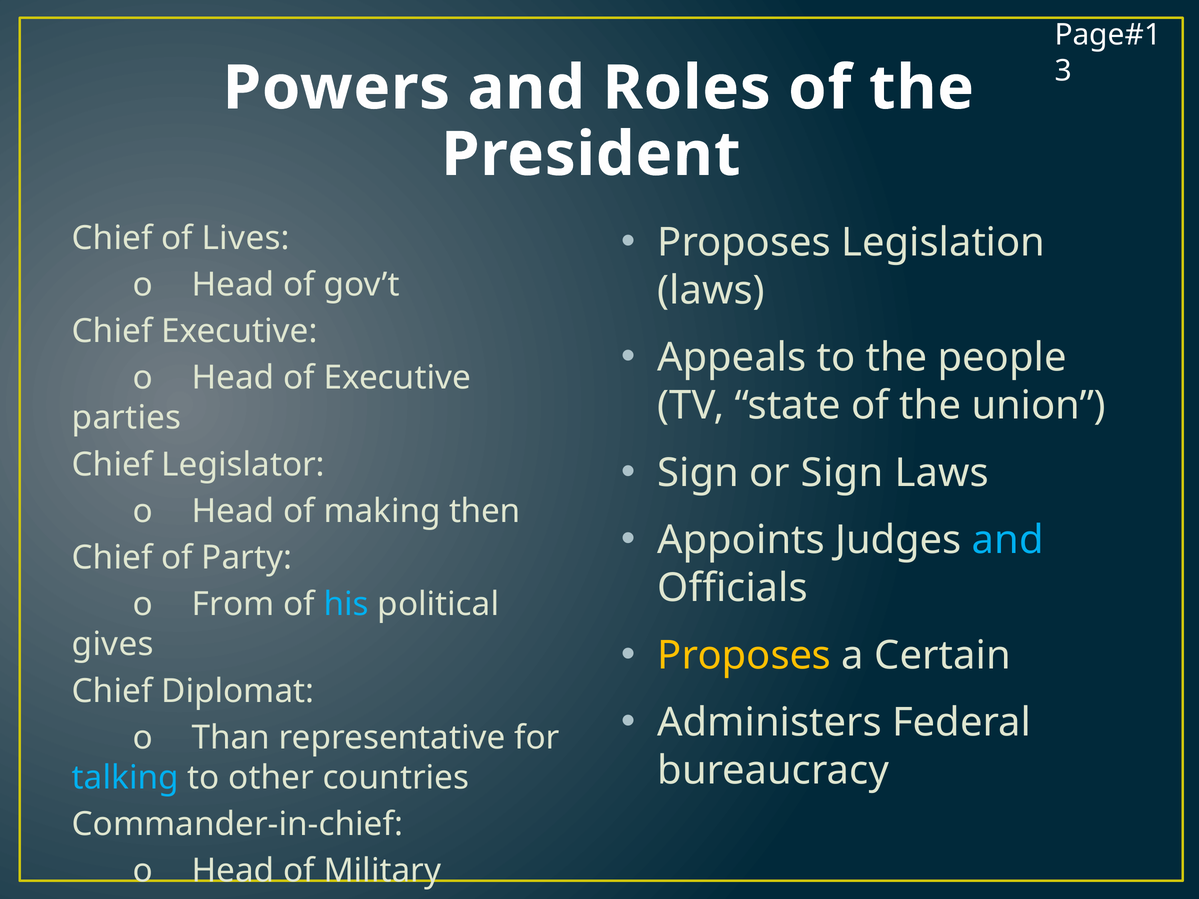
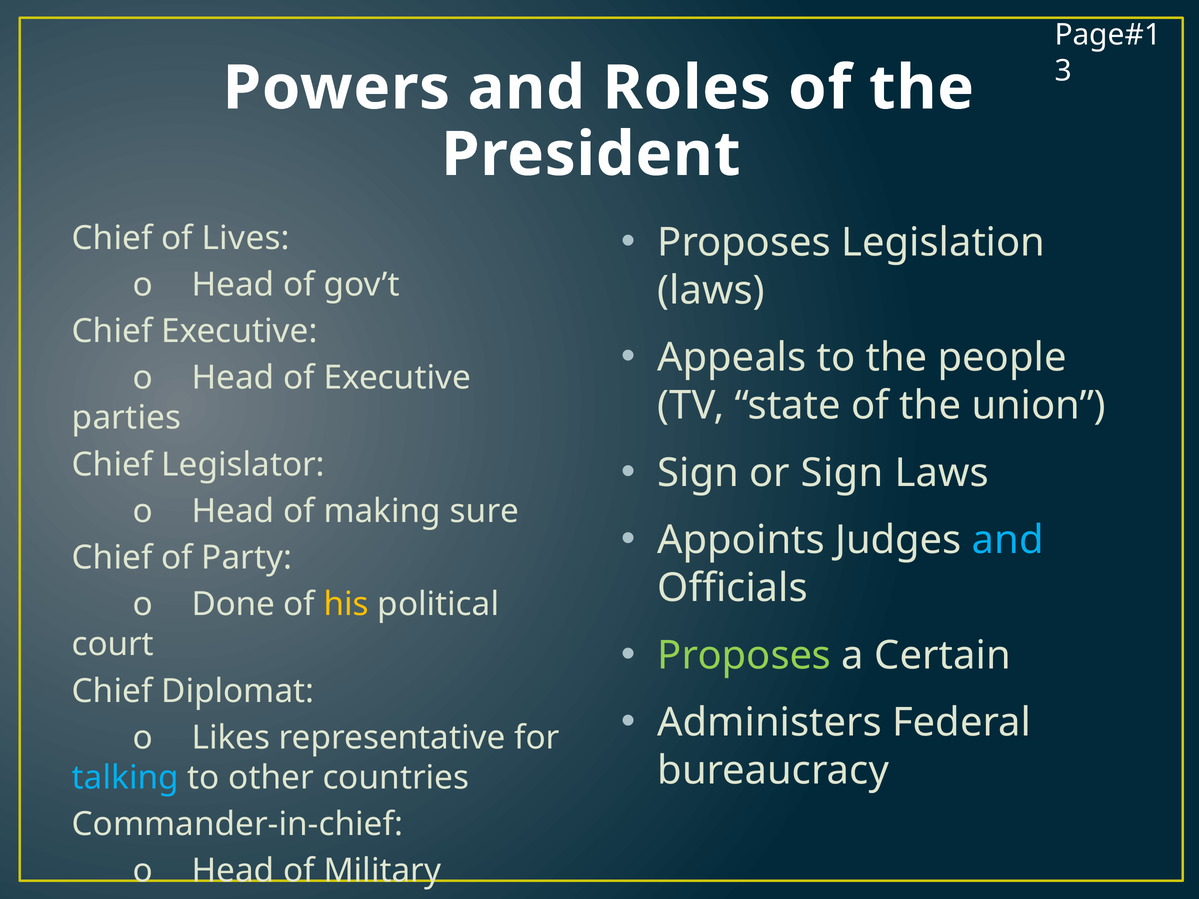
then: then -> sure (484, 511)
From: From -> Done (233, 605)
his colour: light blue -> yellow (346, 605)
Proposes colour: yellow -> light green (744, 656)
gives: gives -> court (113, 645)
Than: Than -> Likes (231, 738)
